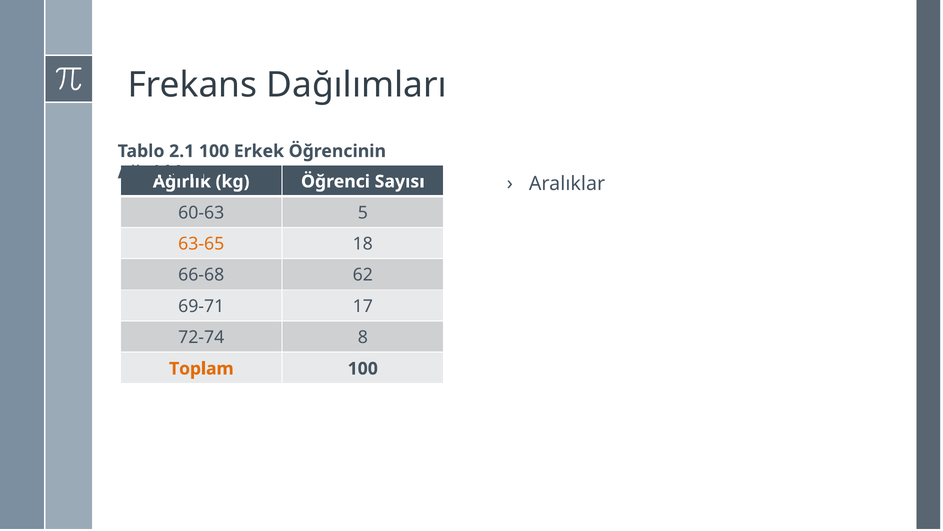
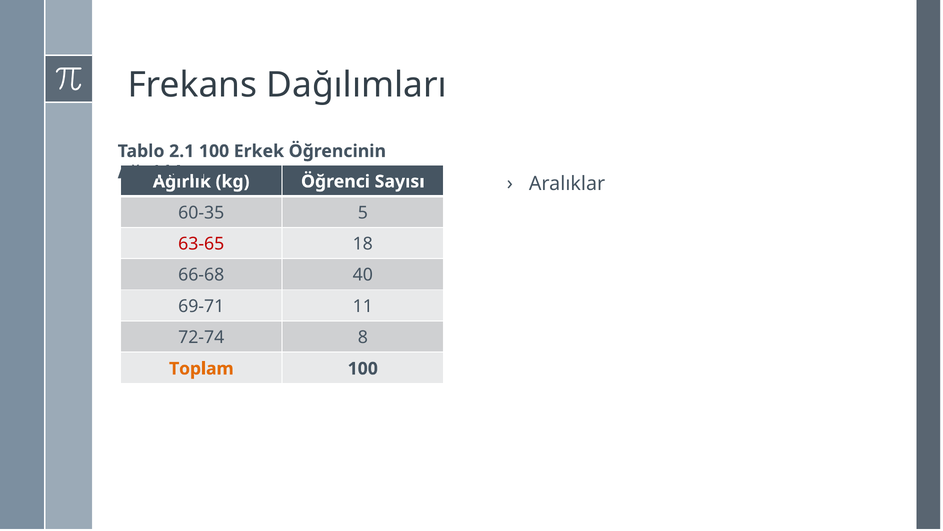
60-63: 60-63 -> 60-35 (201, 213)
63-65 colour: orange -> red (201, 244)
62: 62 -> 40 (363, 275)
17: 17 -> 11 (363, 306)
